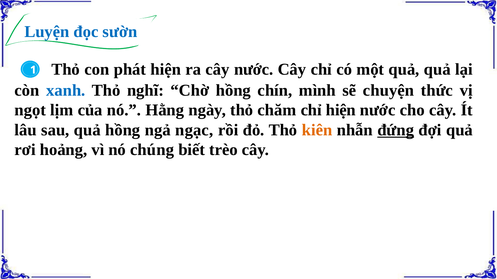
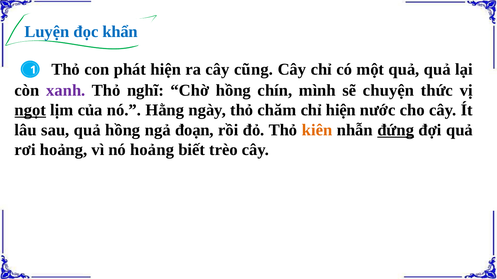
sườn: sườn -> khẩn (120, 32)
cây nước: nước -> cũng (254, 69)
xanh colour: blue -> purple (66, 90)
ngọt underline: none -> present (30, 110)
ngạc: ngạc -> đoạn (194, 130)
nó chúng: chúng -> hoảng (152, 150)
